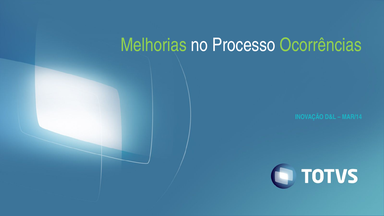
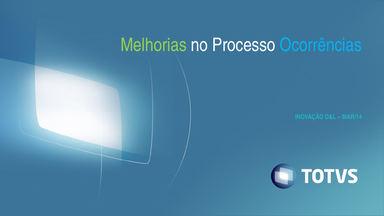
Ocorrências colour: light green -> light blue (321, 45)
